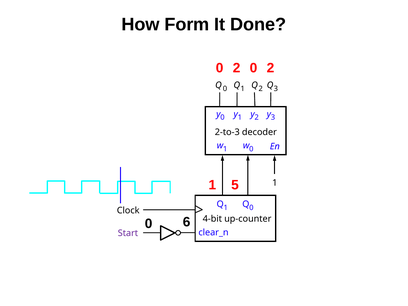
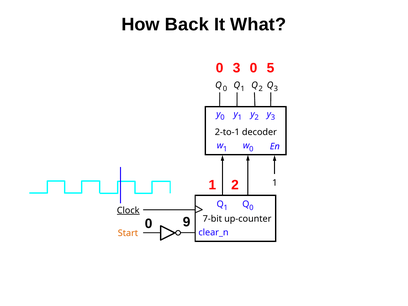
Form: Form -> Back (187, 24)
Done: Done -> What (258, 24)
2: 2 -> 3 (237, 68)
2: 2 -> 5 (271, 68)
2-to-3: 2-to-3 -> 2-to-1 (227, 132)
1 5: 5 -> 2 (235, 185)
Clock underline: none -> present (128, 210)
4-bit: 4-bit -> 7-bit (212, 219)
6: 6 -> 9 (187, 222)
Start colour: purple -> orange (128, 233)
